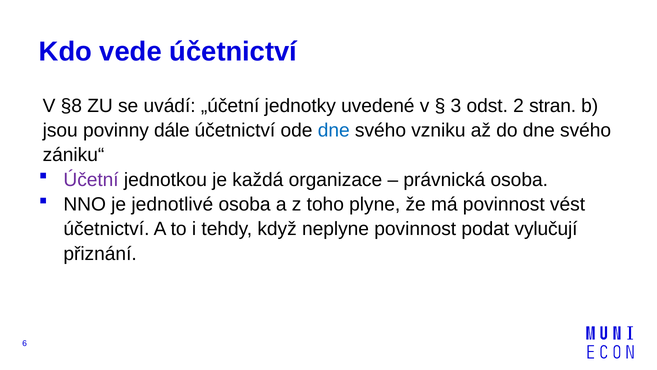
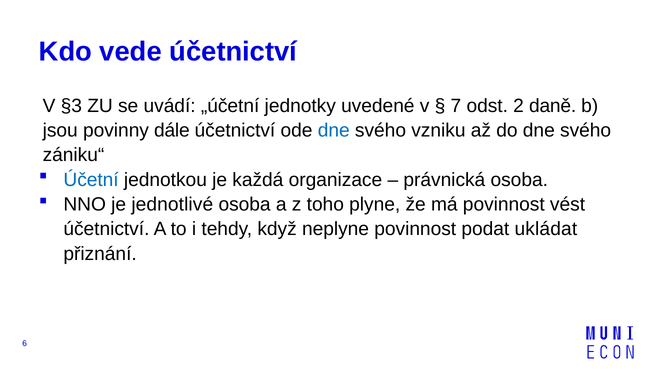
§8: §8 -> §3 (71, 106)
3: 3 -> 7 (456, 106)
stran: stran -> daně (553, 106)
Účetní colour: purple -> blue (91, 180)
vylučují: vylučují -> ukládat (546, 229)
